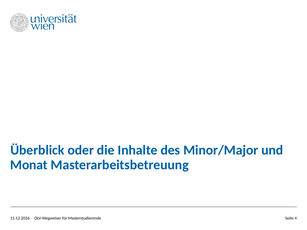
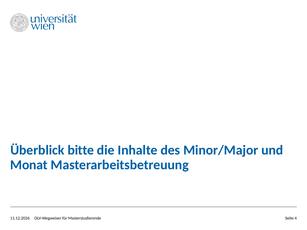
oder: oder -> bitte (81, 150)
